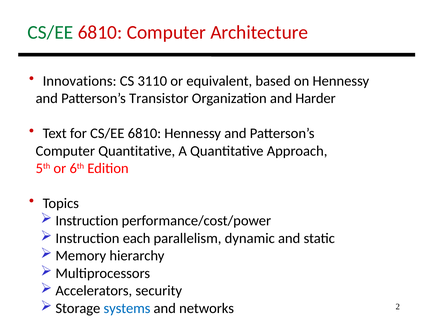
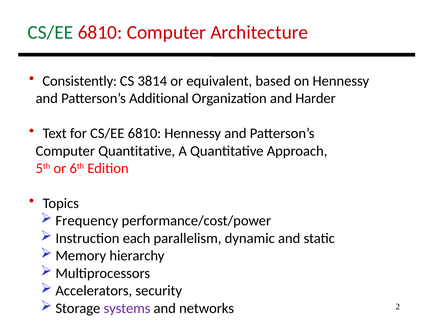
Innovations: Innovations -> Consistently (80, 81)
3110: 3110 -> 3814 (152, 81)
Transistor: Transistor -> Additional (159, 98)
Instruction: Instruction -> Frequency (87, 221)
systems colour: blue -> purple (127, 308)
